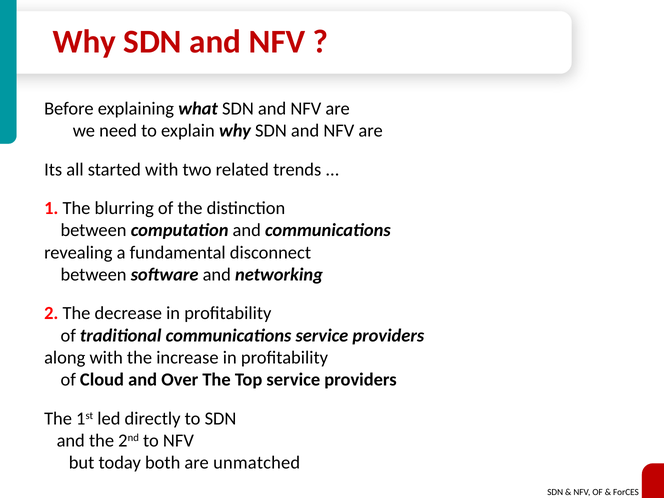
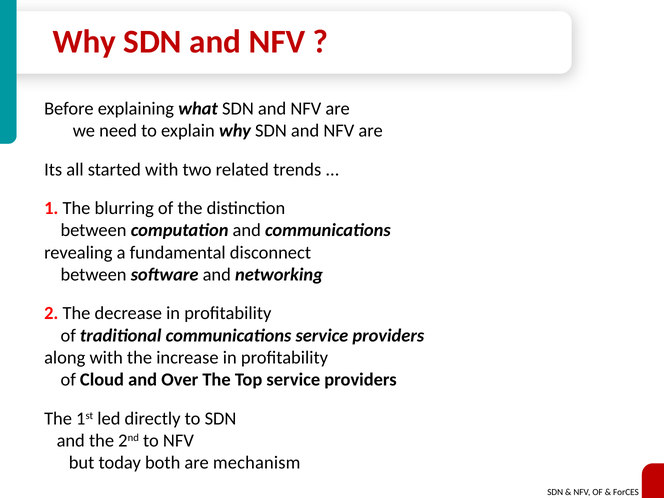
unmatched: unmatched -> mechanism (257, 463)
